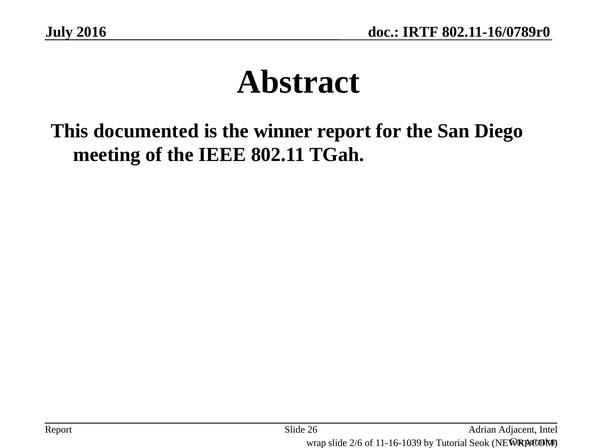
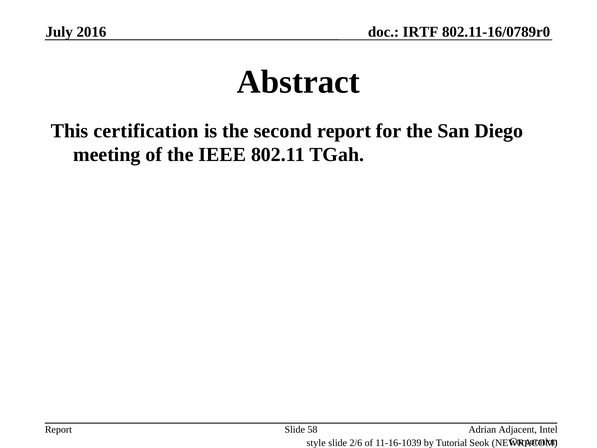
documented: documented -> certification (146, 131)
winner: winner -> second (283, 131)
26: 26 -> 58 (312, 429)
wrap: wrap -> style (316, 442)
